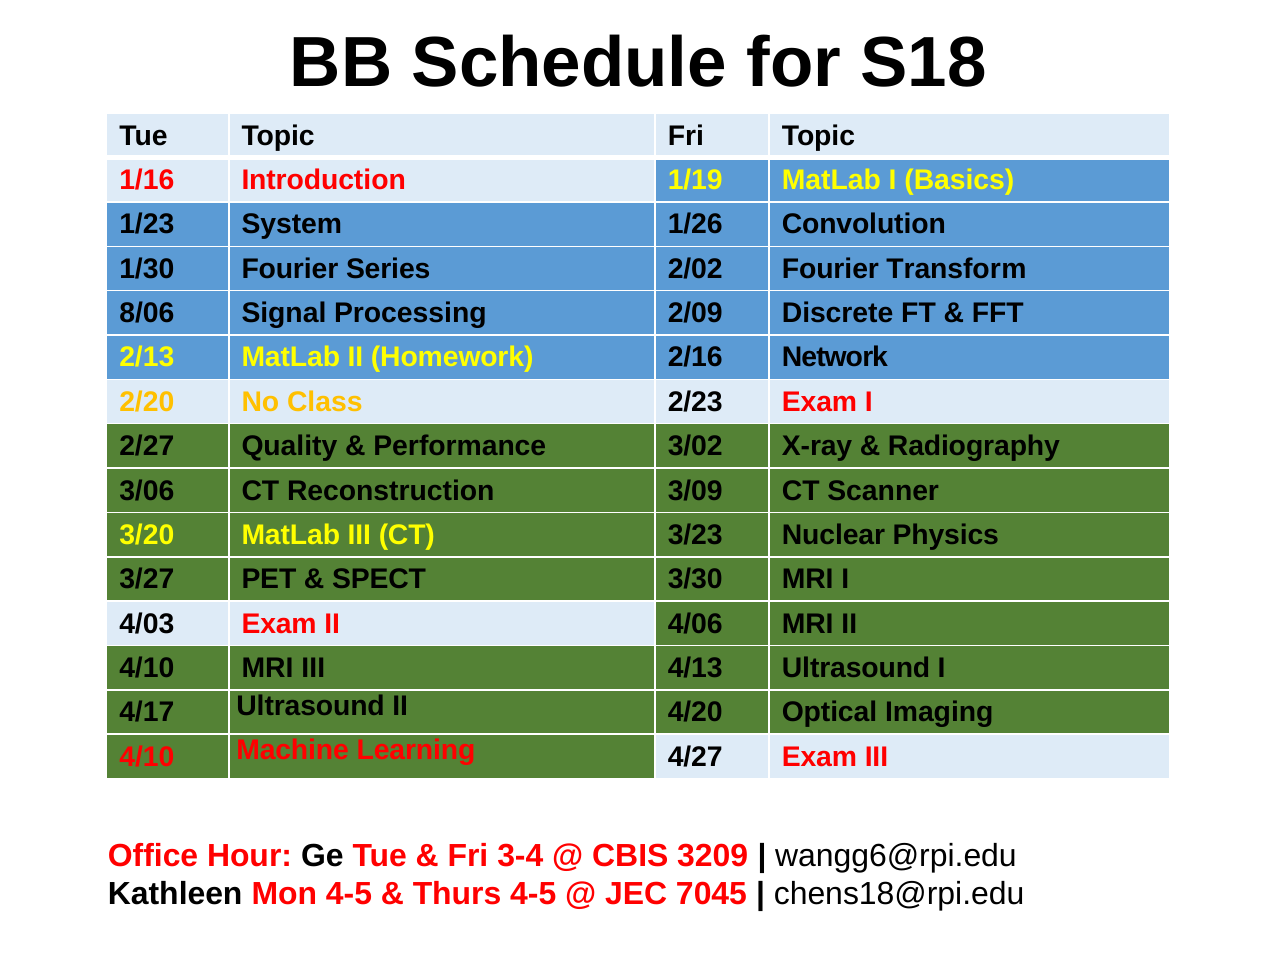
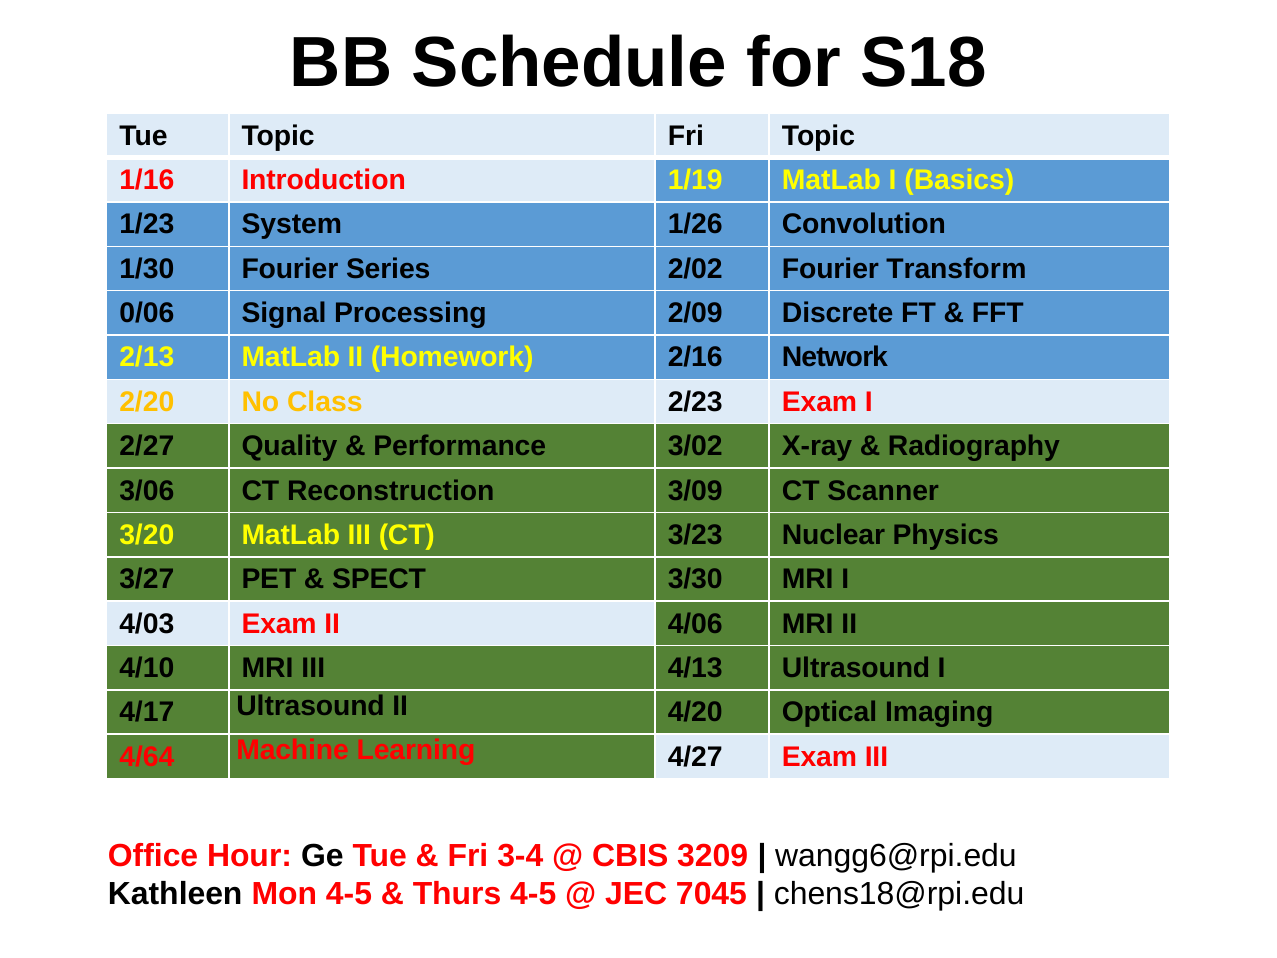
8/06: 8/06 -> 0/06 (147, 313)
4/10: 4/10 -> 4/64 (147, 757)
